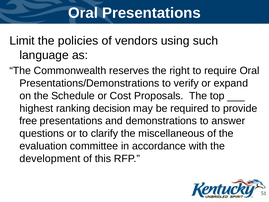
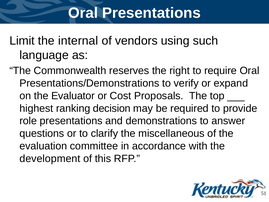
policies: policies -> internal (78, 41)
Schedule: Schedule -> Evaluator (73, 96)
free: free -> role (28, 121)
